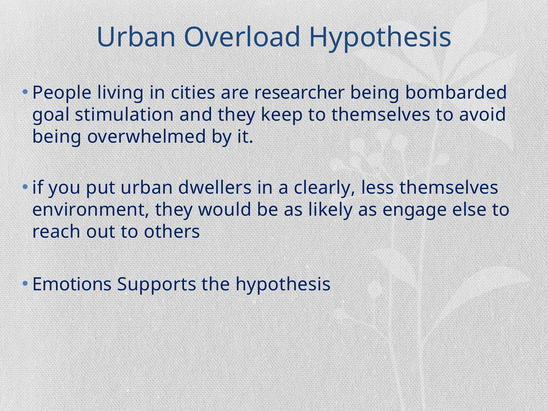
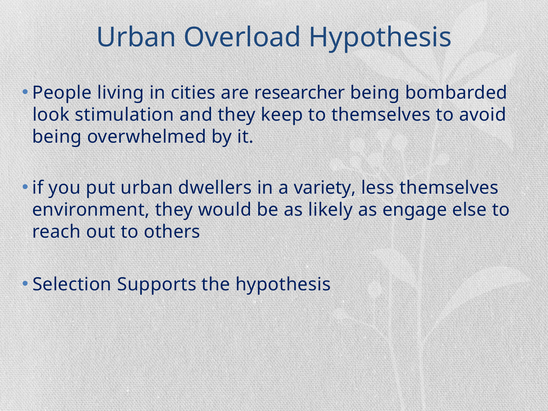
goal: goal -> look (51, 115)
clearly: clearly -> variety (325, 188)
Emotions: Emotions -> Selection (72, 285)
